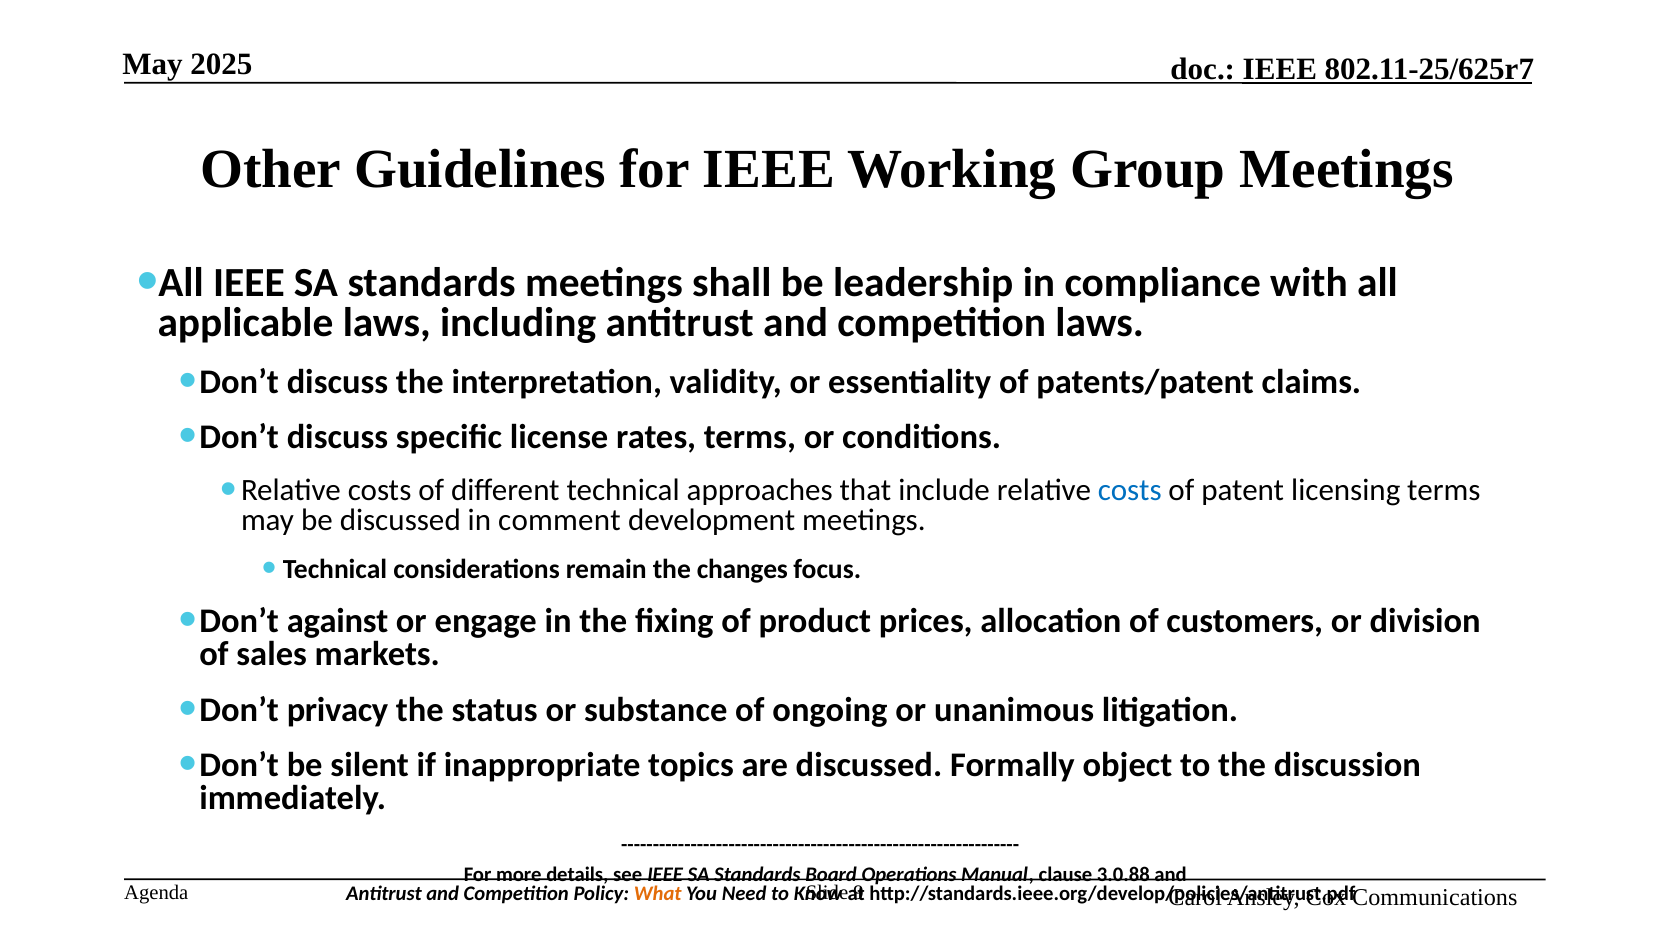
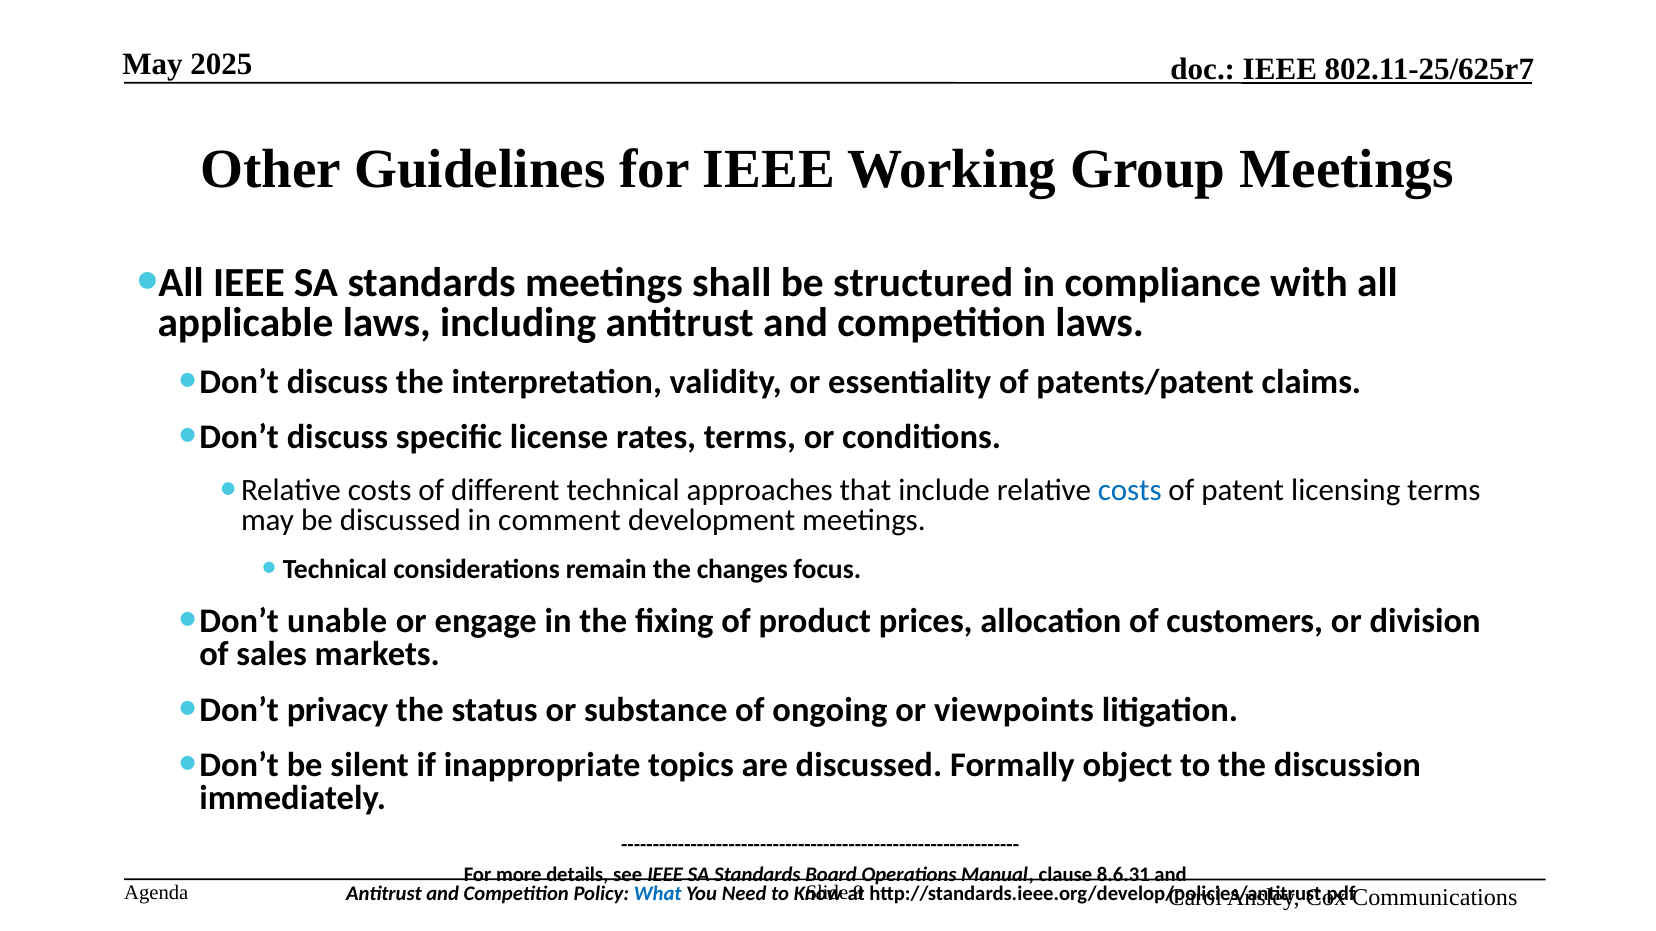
leadership: leadership -> structured (923, 283)
against: against -> unable (337, 622)
unanimous: unanimous -> viewpoints (1014, 710)
3.0.88: 3.0.88 -> 8.6.31 (1123, 875)
What colour: orange -> blue (658, 894)
